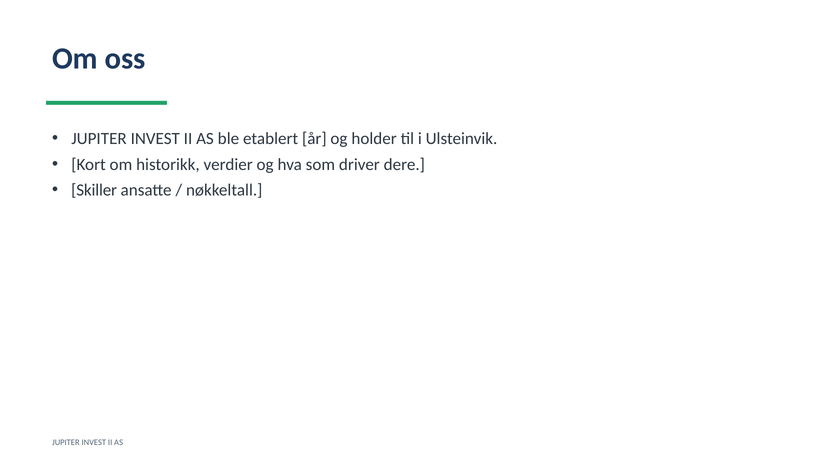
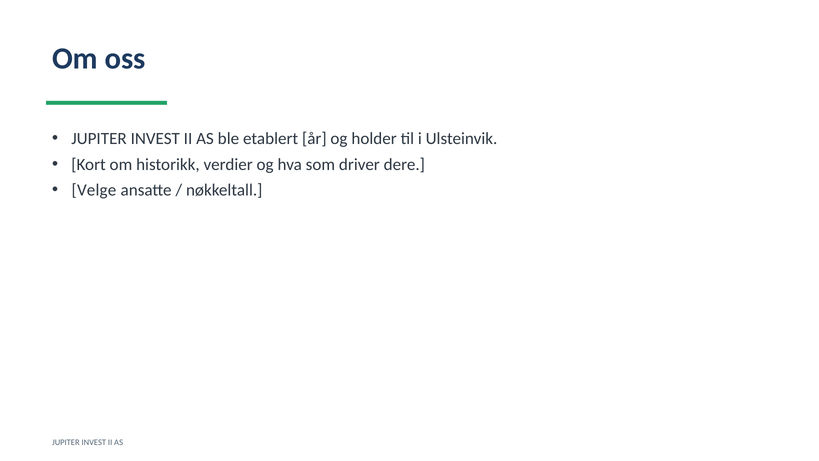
Skiller: Skiller -> Velge (94, 190)
